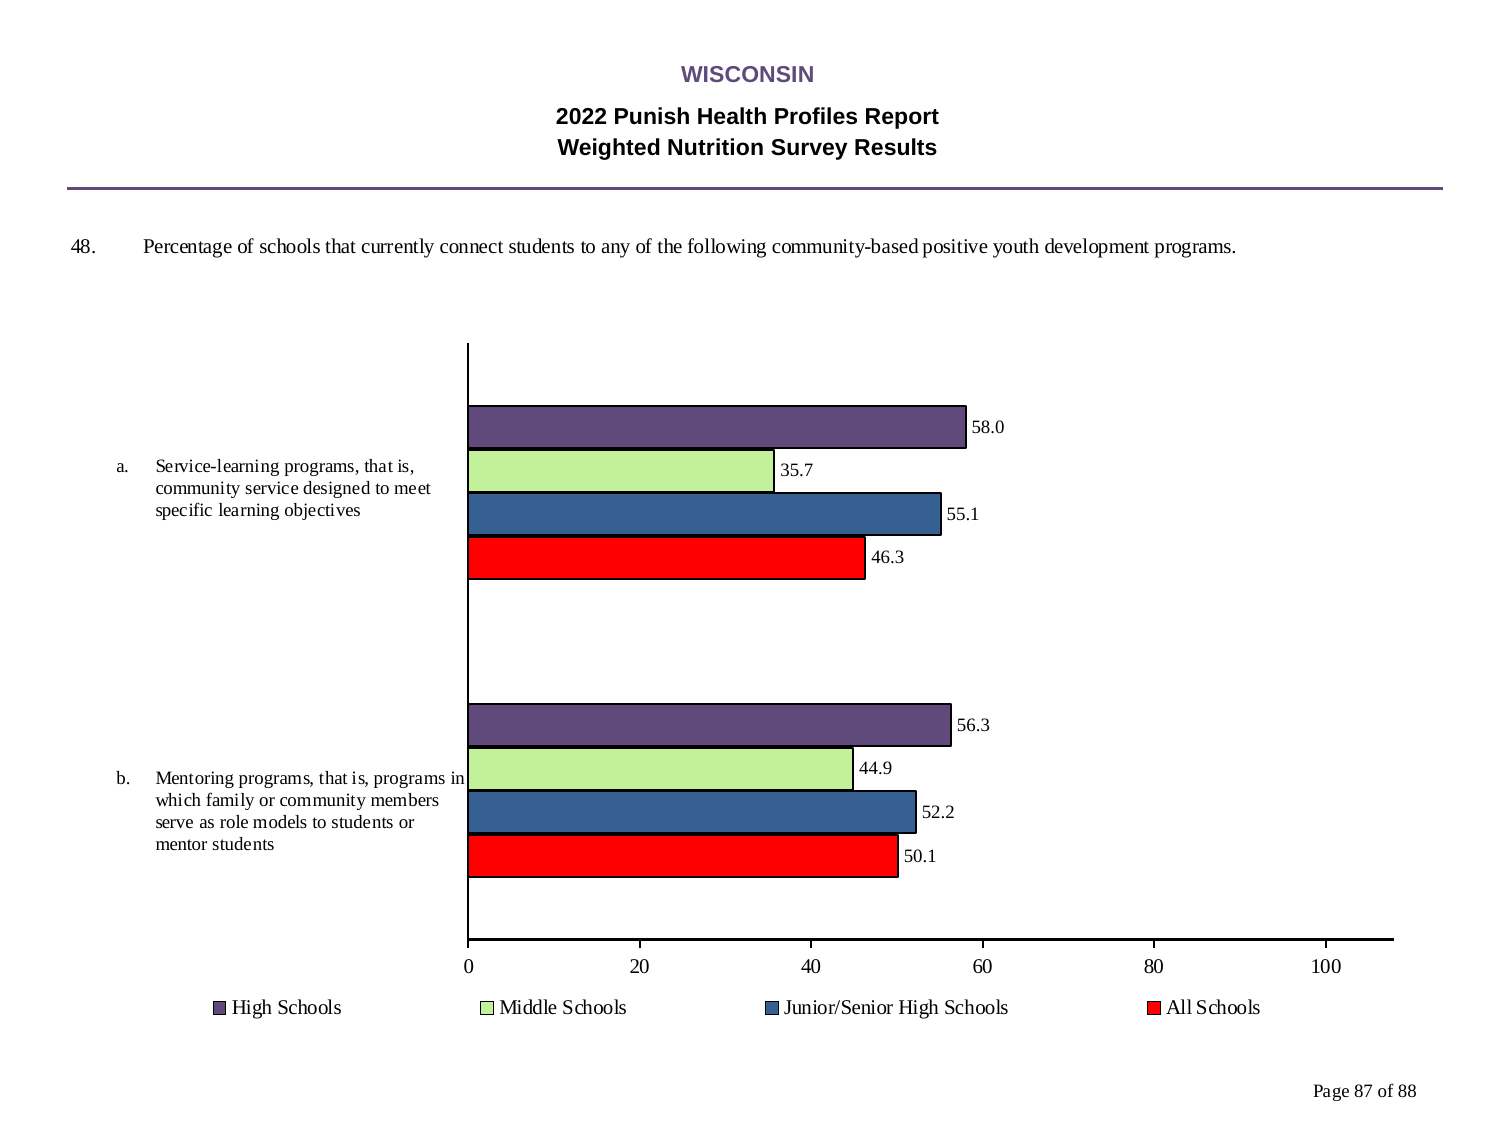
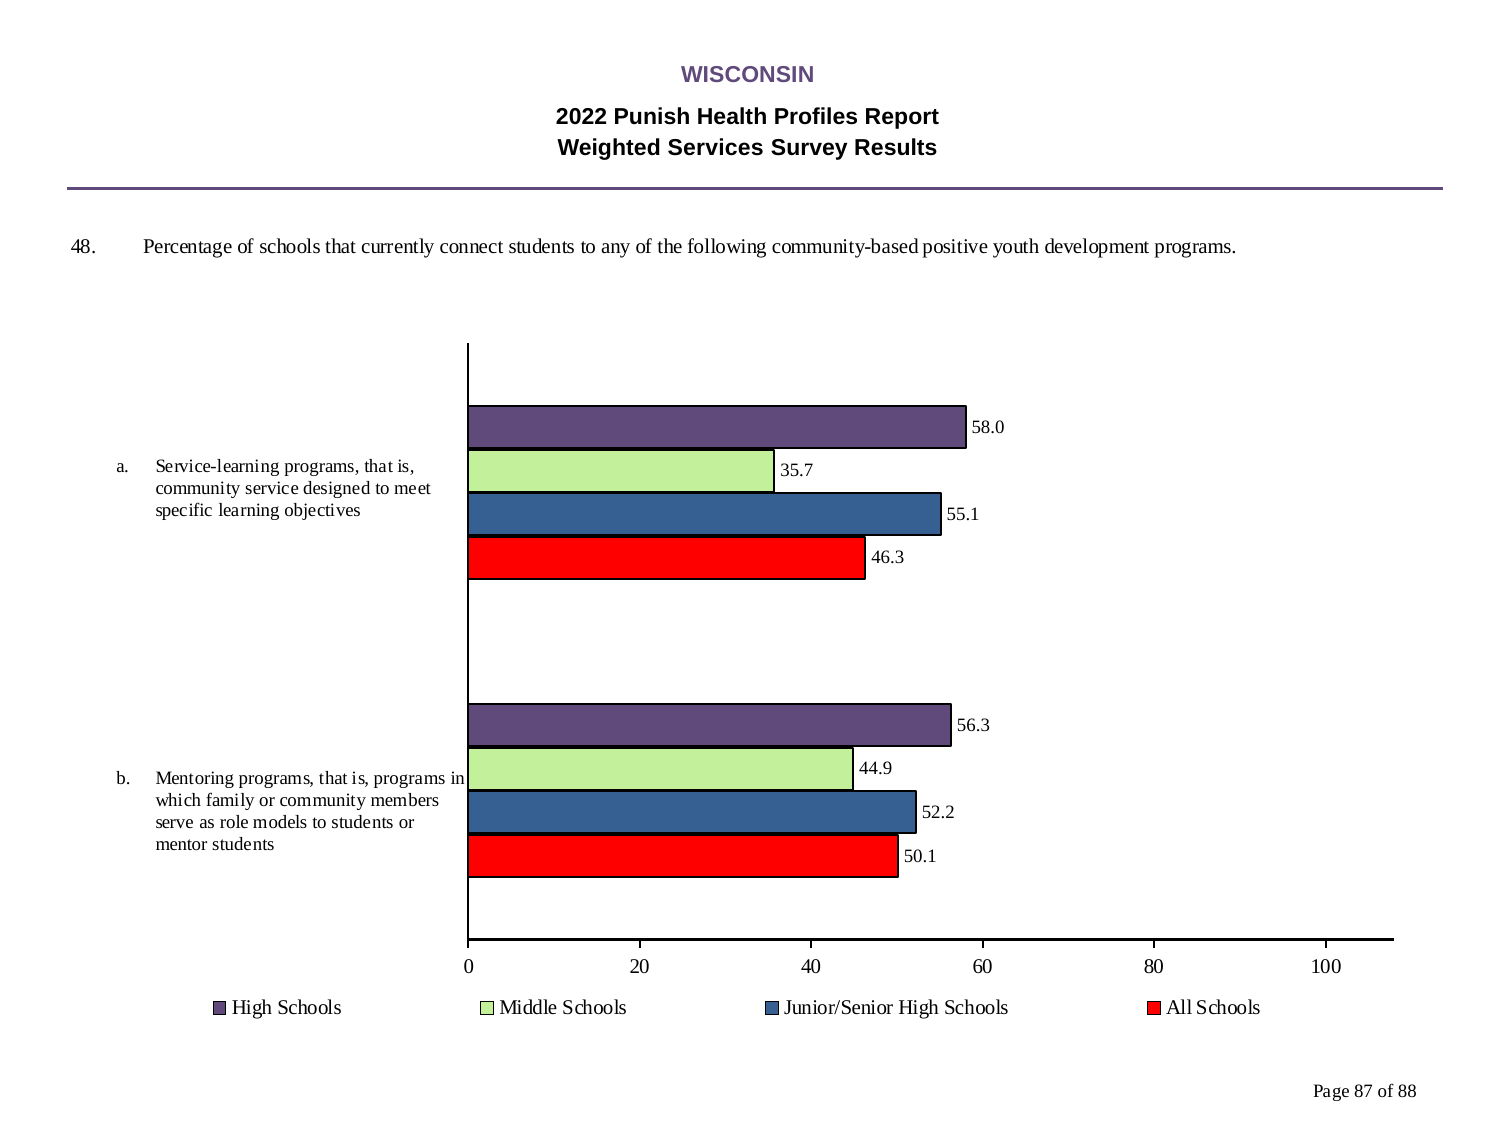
Nutrition: Nutrition -> Services (716, 148)
